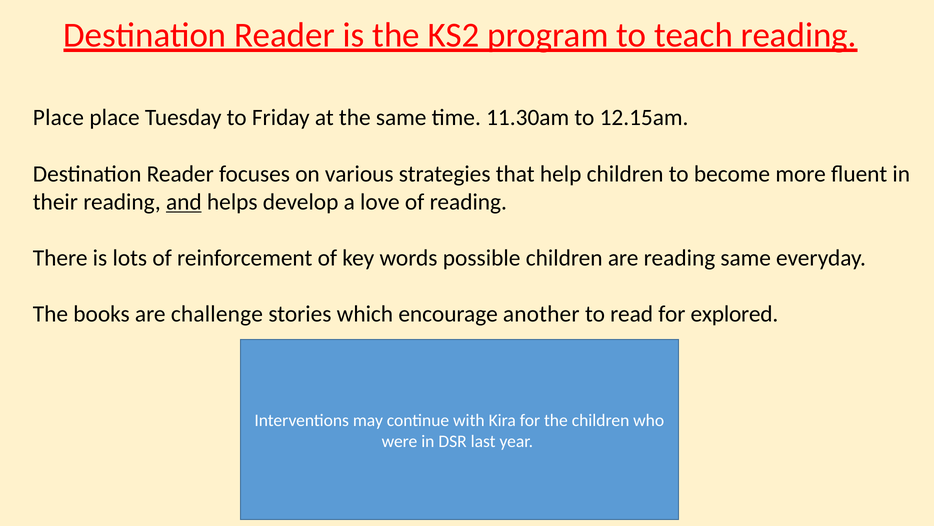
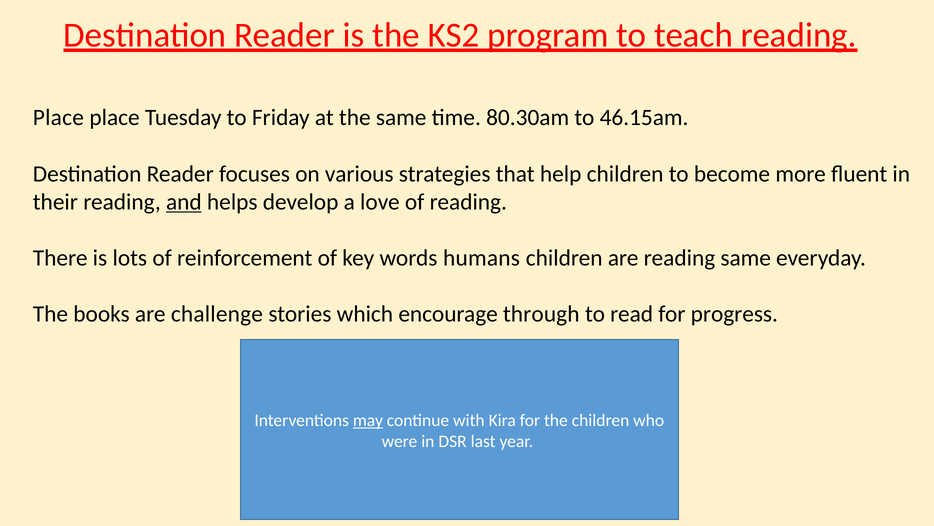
11.30am: 11.30am -> 80.30am (528, 118)
12.15am: 12.15am -> 46.15am (644, 118)
possible: possible -> humans (482, 258)
another: another -> through (541, 314)
explored: explored -> progress (734, 314)
may underline: none -> present (368, 420)
